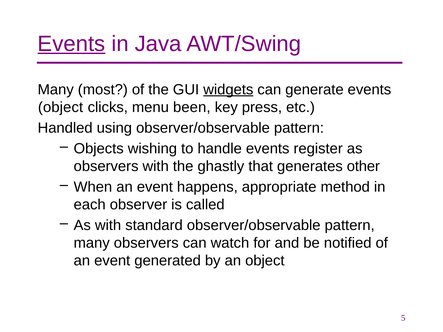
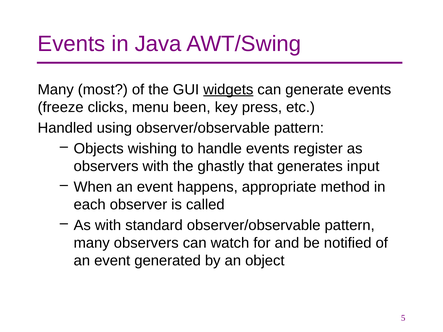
Events underline: present -> none (71, 44)
object: object -> freeze (61, 107)
other: other -> input (363, 166)
